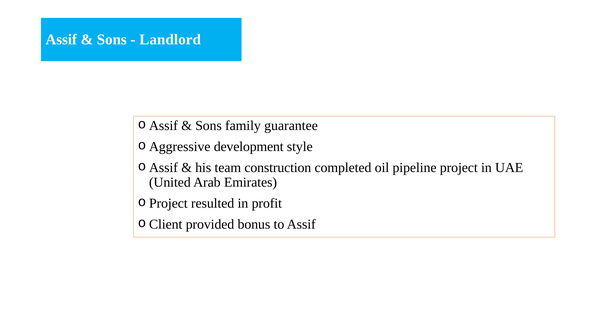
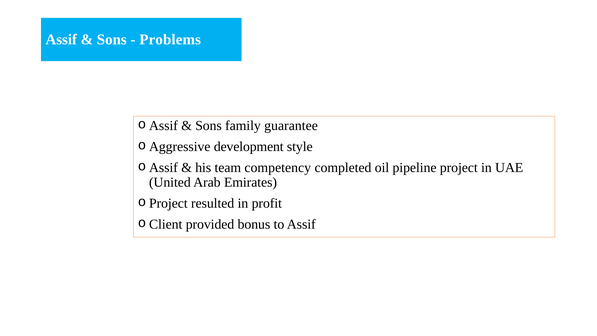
Landlord: Landlord -> Problems (170, 39)
construction: construction -> competency (278, 167)
